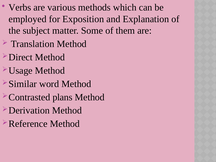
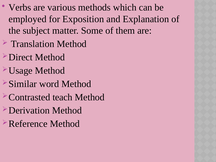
plans: plans -> teach (62, 97)
